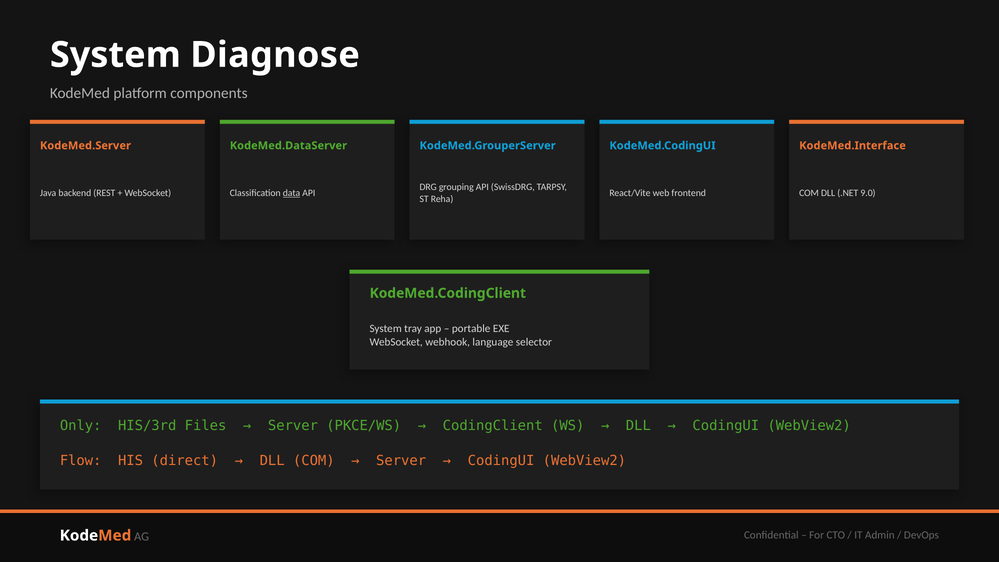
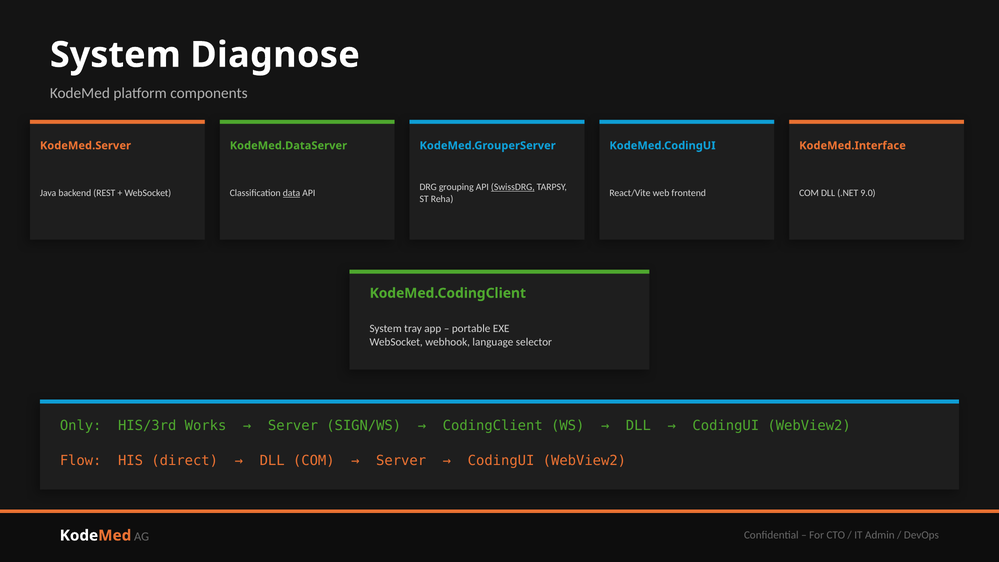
SwissDRG underline: none -> present (513, 187)
Files: Files -> Works (206, 426)
PKCE/WS: PKCE/WS -> SIGN/WS (364, 426)
